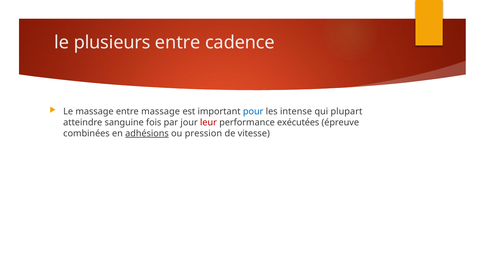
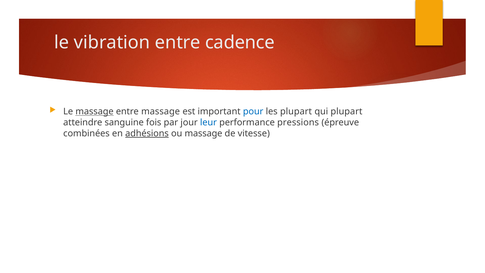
plusieurs: plusieurs -> vibration (112, 43)
massage underline: none -> present (95, 111)
les intense: intense -> plupart (296, 111)
leur colour: red -> blue (208, 122)
exécutées: exécutées -> pressions (298, 122)
ou pression: pression -> massage (203, 133)
